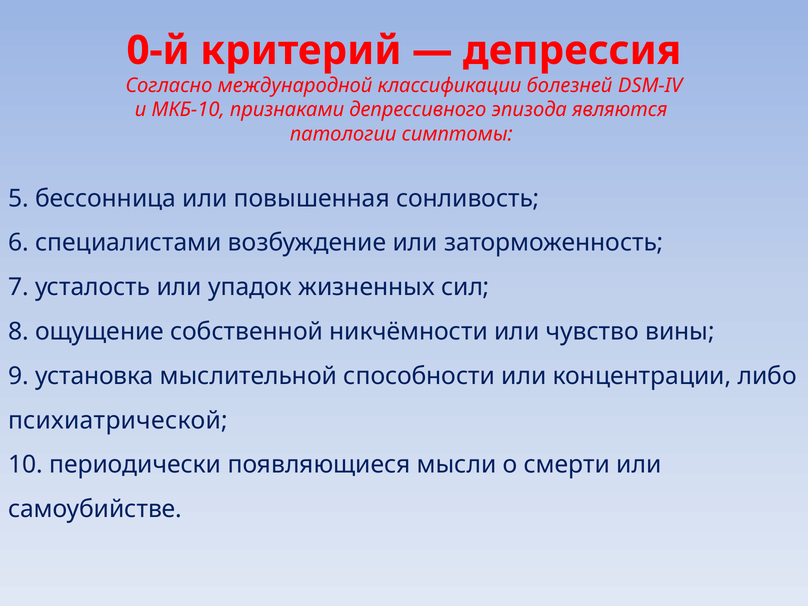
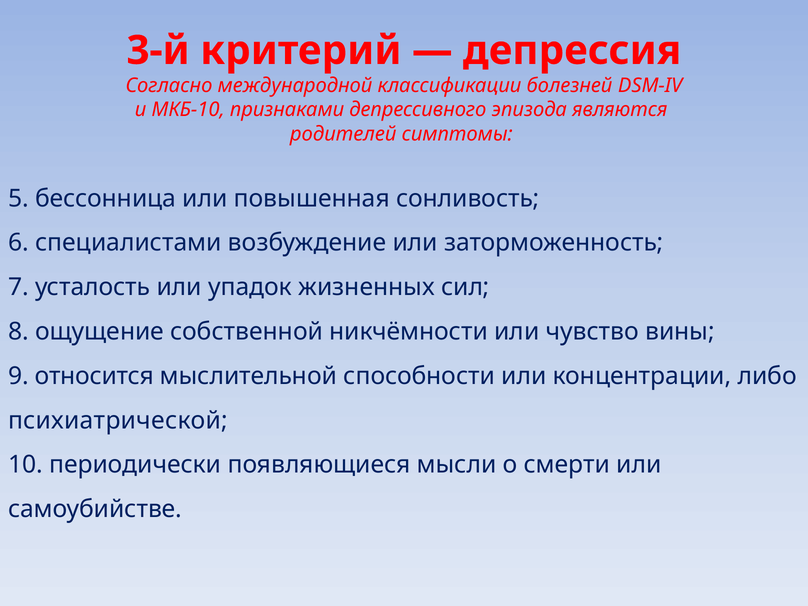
0-й: 0-й -> 3-й (158, 51)
патологии: патологии -> родителей (343, 134)
установка: установка -> относится (94, 376)
